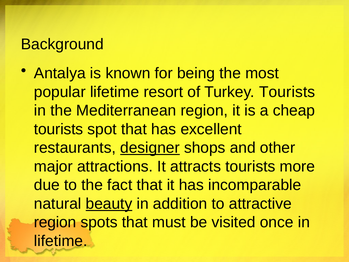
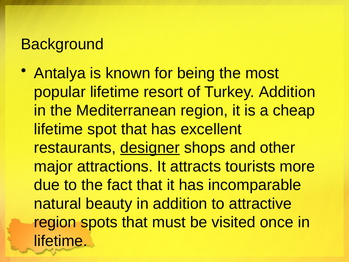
Turkey Tourists: Tourists -> Addition (287, 92)
tourists: tourists -> lifetime (59, 129)
beauty underline: present -> none (109, 204)
